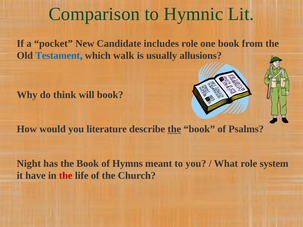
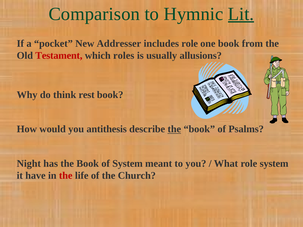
Lit underline: none -> present (241, 14)
Candidate: Candidate -> Addresser (119, 44)
Testament colour: blue -> red (59, 56)
walk: walk -> roles (124, 56)
will: will -> rest (87, 95)
literature: literature -> antithesis (107, 129)
of Hymns: Hymns -> System (128, 164)
